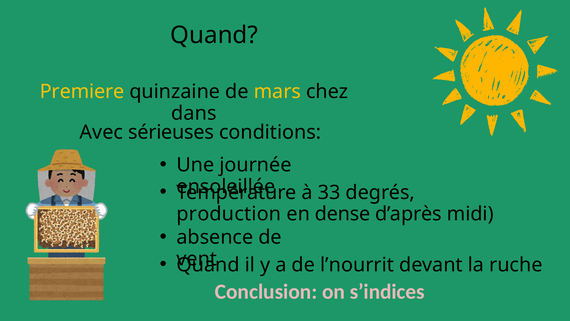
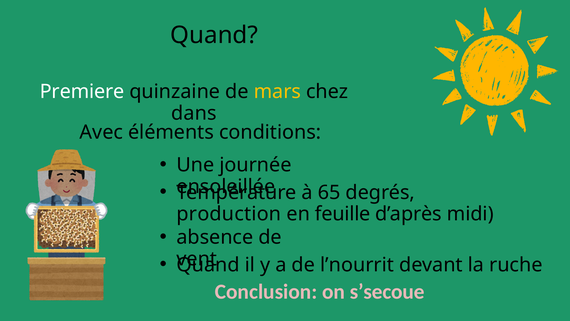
Premiere colour: yellow -> white (82, 91)
sérieuses: sérieuses -> éléments (171, 132)
33: 33 -> 65 (329, 192)
dense: dense -> feuille (343, 214)
s’indices: s’indices -> s’secoue (387, 291)
